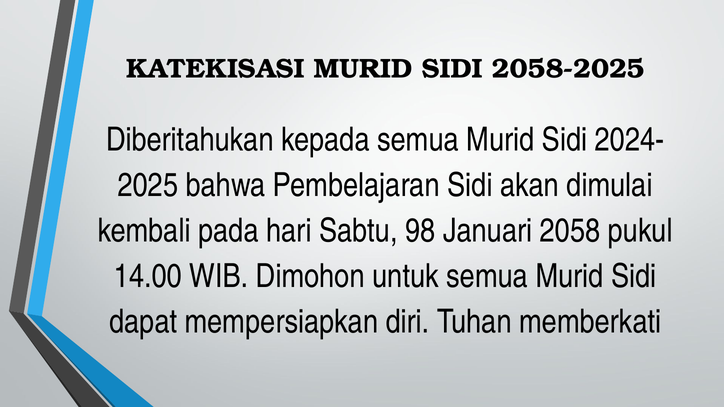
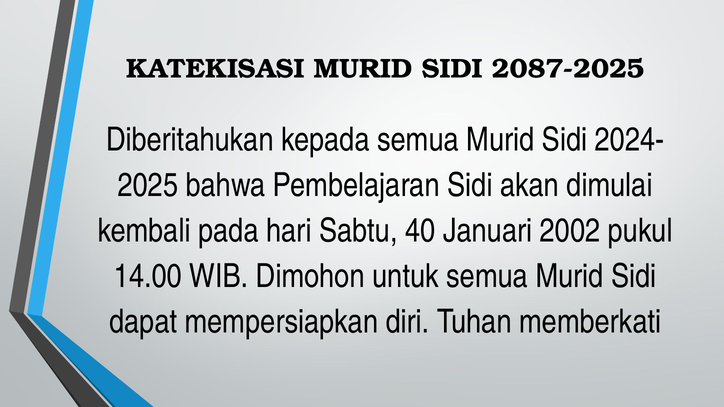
2058-2025: 2058-2025 -> 2087-2025 (568, 69)
98: 98 -> 40 (420, 231)
2058: 2058 -> 2002 (570, 231)
